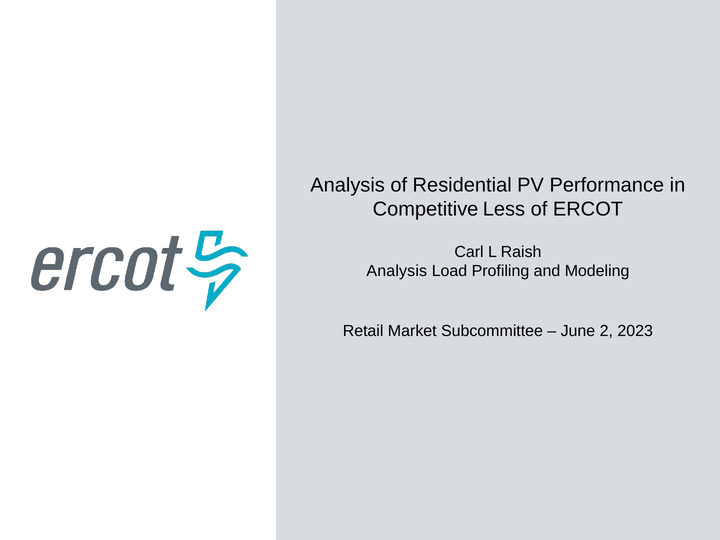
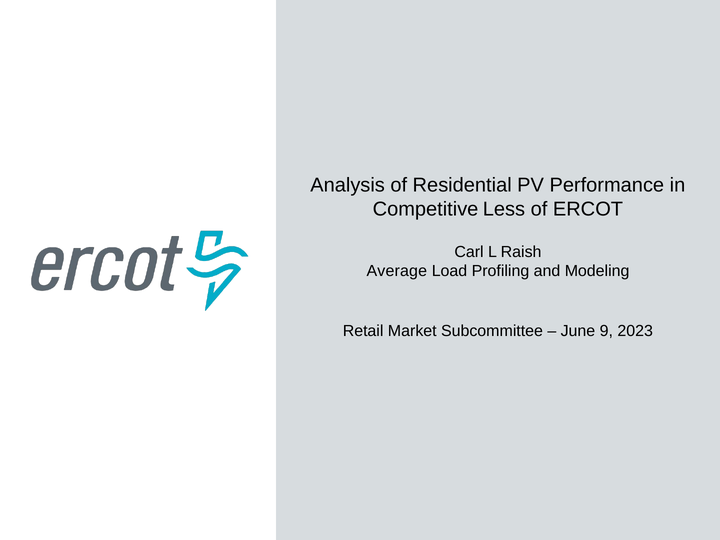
Analysis: Analysis -> Average (397, 271)
2: 2 -> 9 (606, 331)
